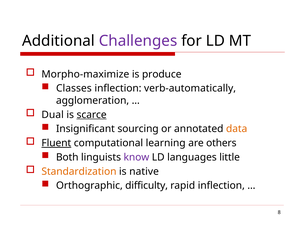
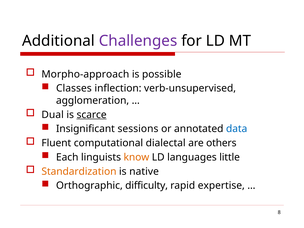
Morpho-maximize: Morpho-maximize -> Morpho-approach (85, 74)
produce: produce -> possible (162, 74)
verb-automatically: verb-automatically -> verb-unsupervised (190, 88)
sourcing: sourcing -> sessions (138, 129)
data colour: orange -> blue (237, 129)
Fluent underline: present -> none (56, 143)
learning: learning -> dialectal (166, 143)
Both: Both -> Each (67, 157)
know colour: purple -> orange (136, 157)
rapid inflection: inflection -> expertise (221, 186)
